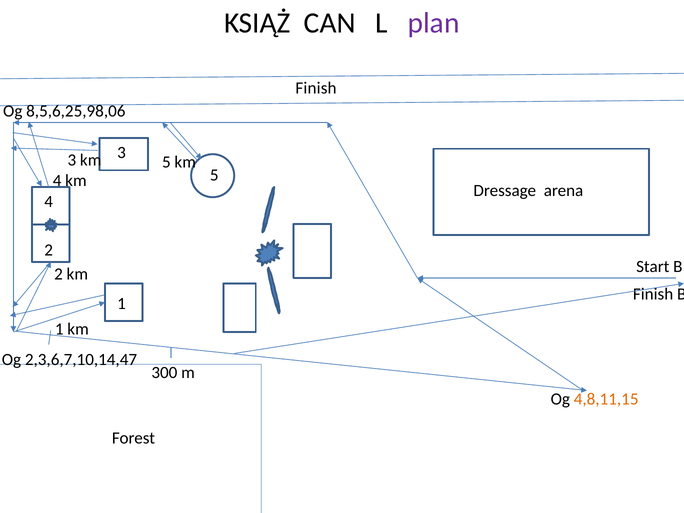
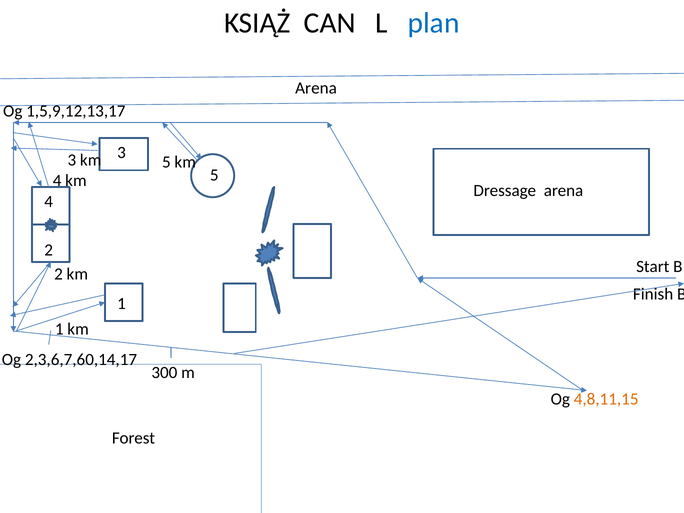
plan colour: purple -> blue (434, 23)
Finish: Finish -> Arena (316, 88)
8,5,6,25,98,06: 8,5,6,25,98,06 -> 1,5,9,12,13,17 (76, 111)
2,3,6,7,10,14,47: 2,3,6,7,10,14,47 -> 2,3,6,7,60,14,17 (81, 359)
